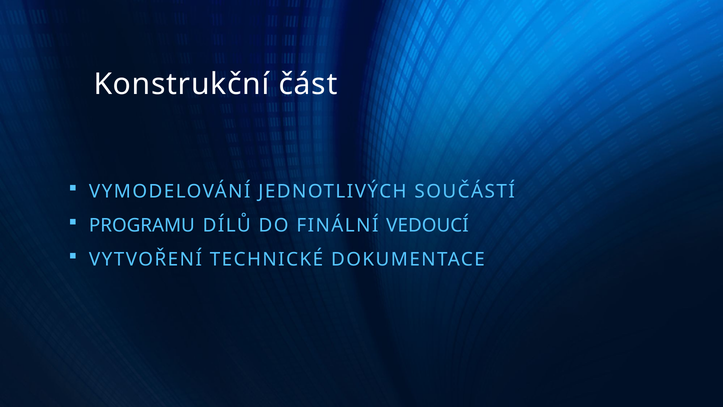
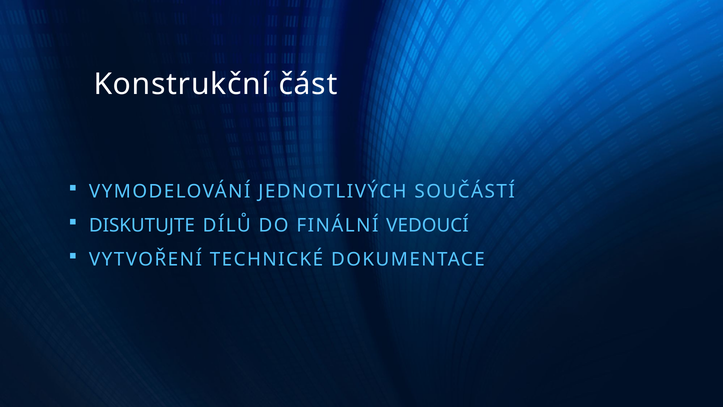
PROGRAMU: PROGRAMU -> DISKUTUJTE (142, 225)
